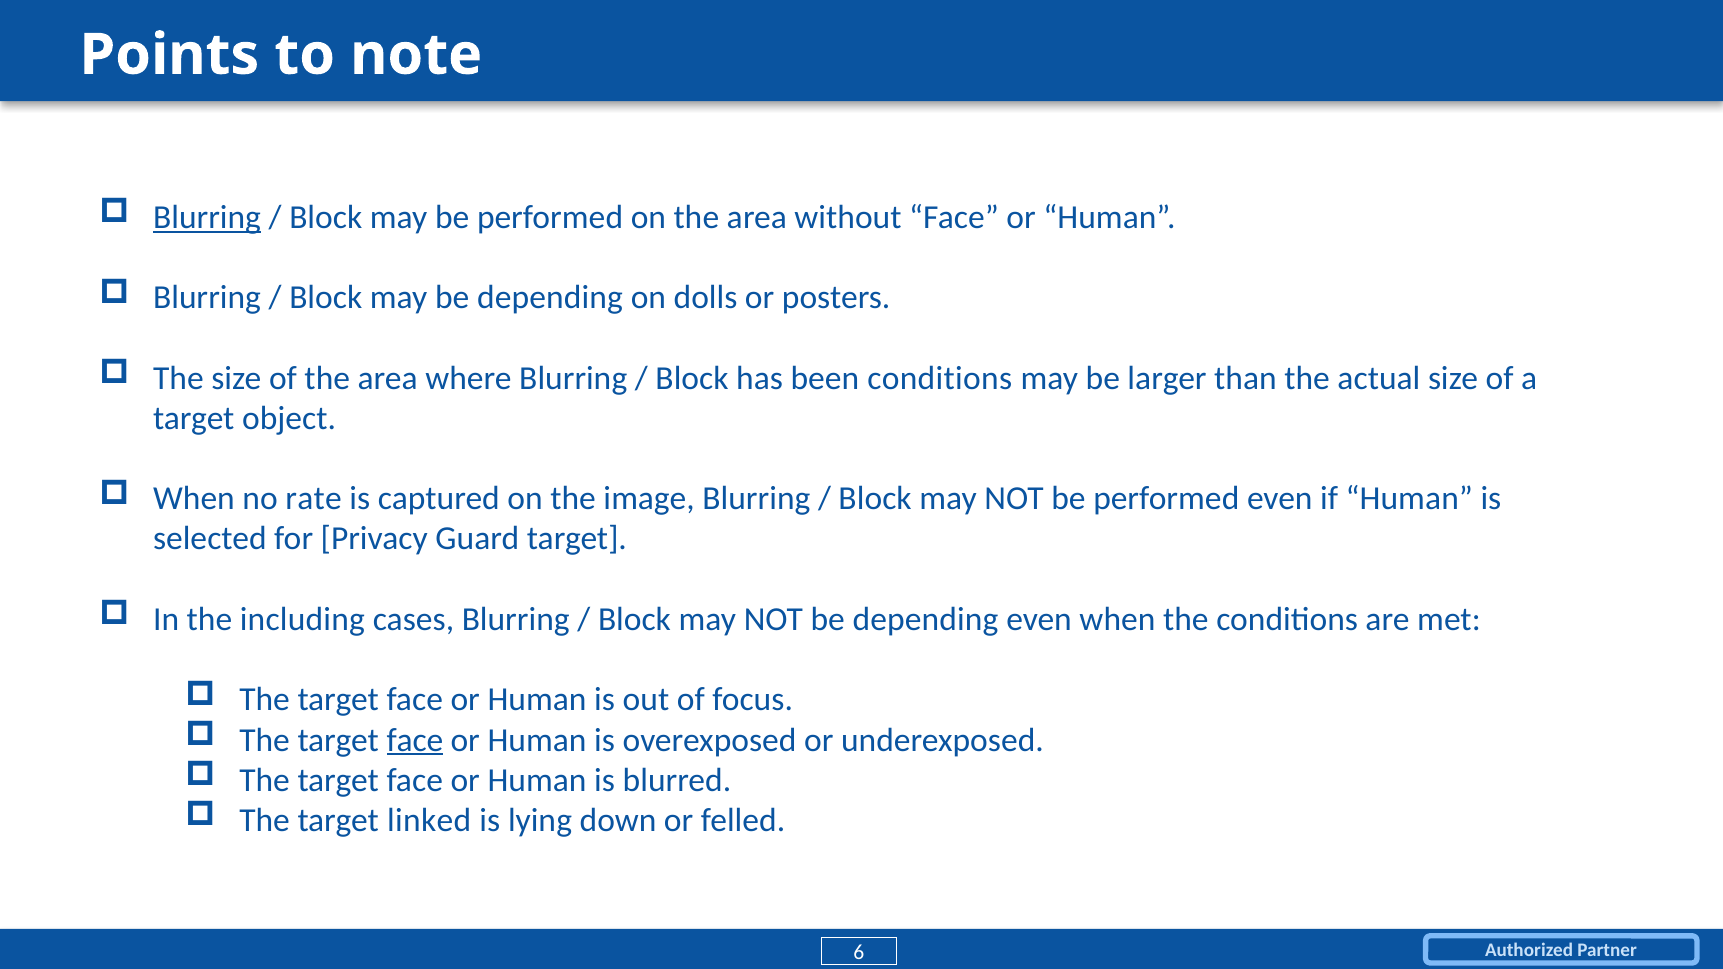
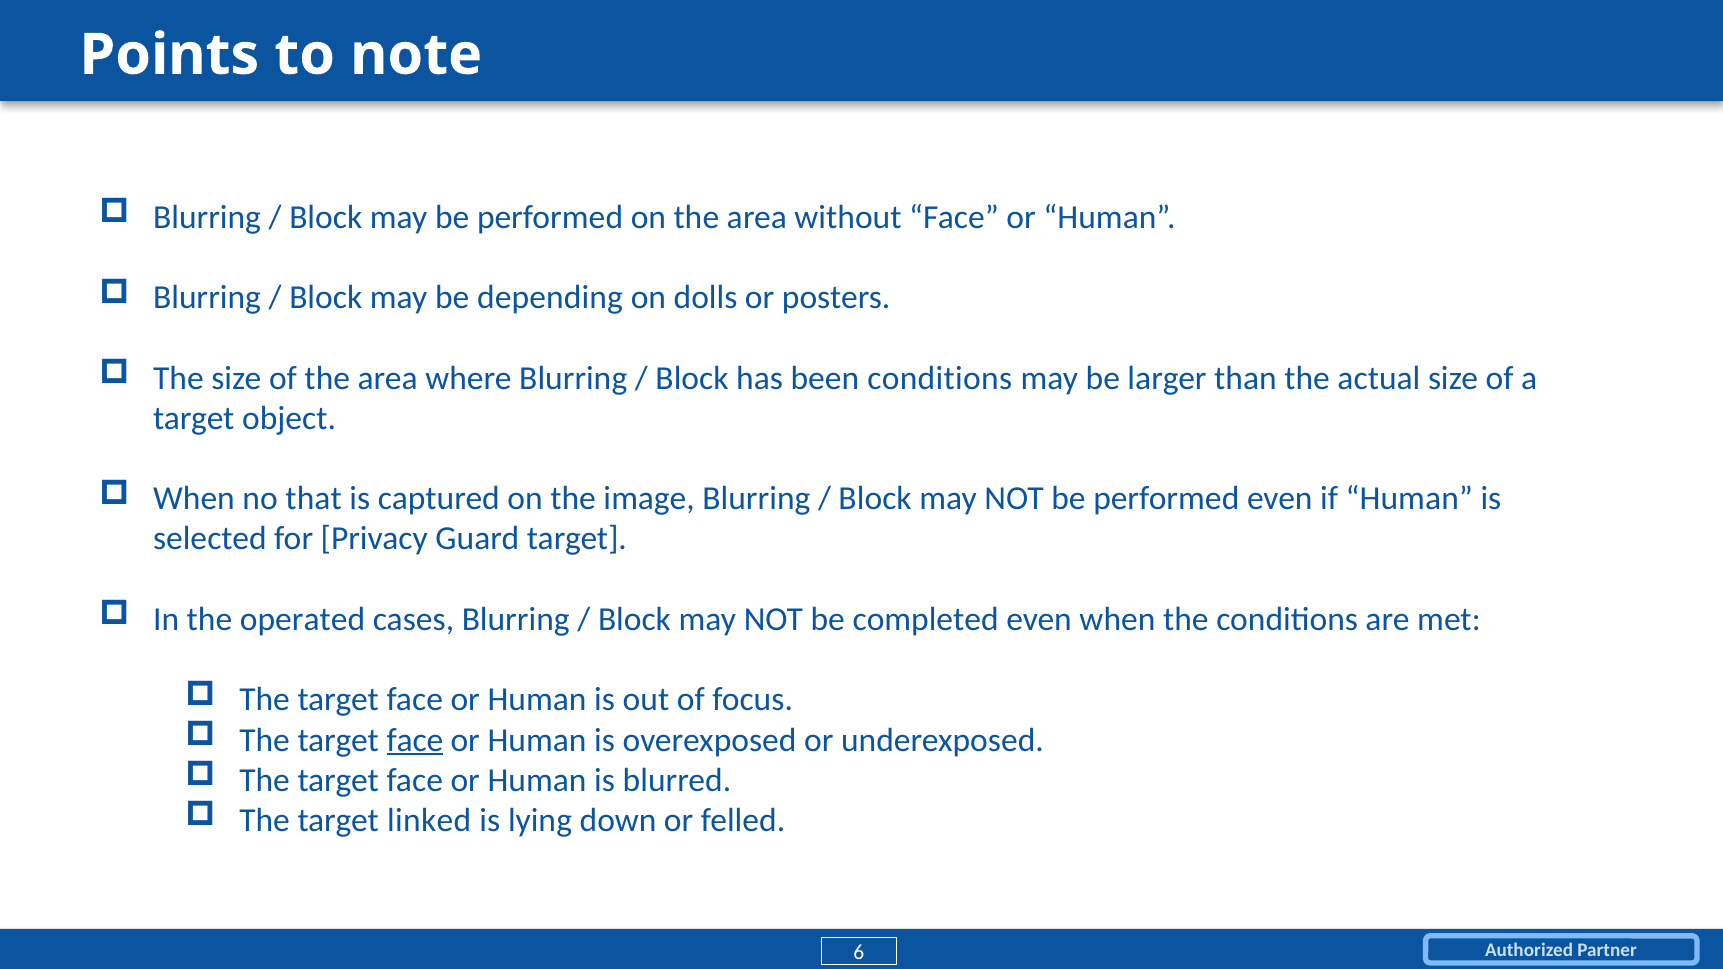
Blurring underline: present -> none (207, 217)
rate: rate -> that (314, 499)
including: including -> operated (302, 619)
NOT be depending: depending -> completed (926, 619)
